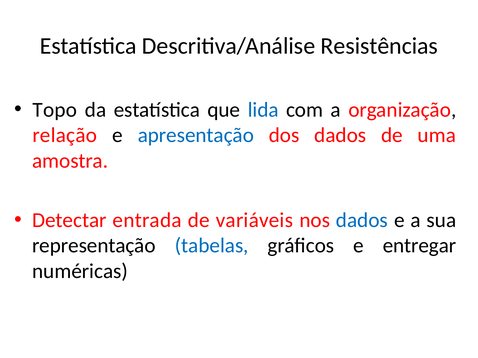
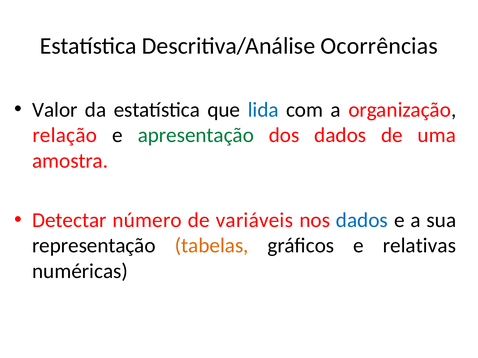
Resistências: Resistências -> Ocorrências (379, 46)
Topo: Topo -> Valor (55, 110)
apresentação colour: blue -> green (196, 135)
entrada: entrada -> número (147, 220)
tabelas colour: blue -> orange (212, 246)
entregar: entregar -> relativas (419, 246)
